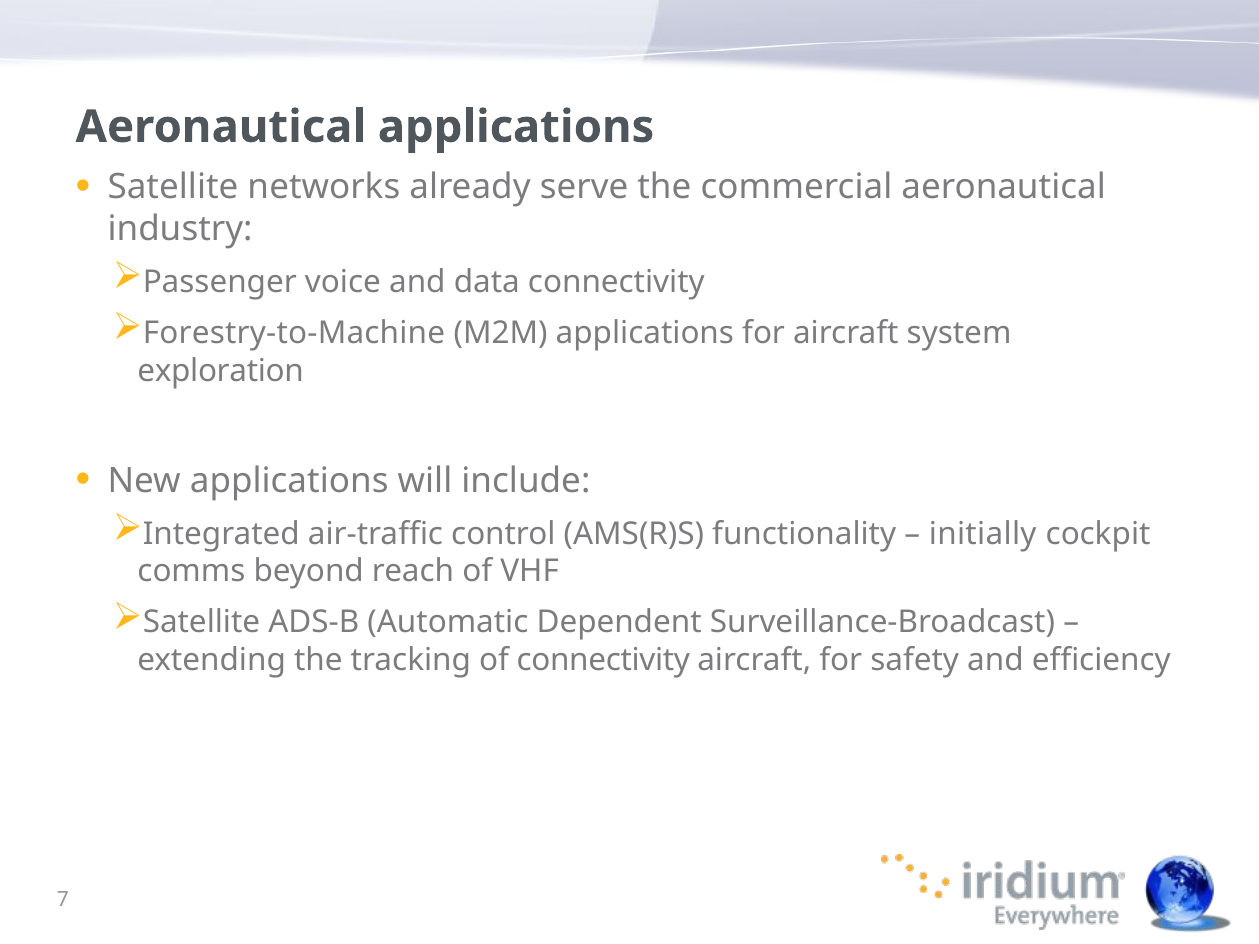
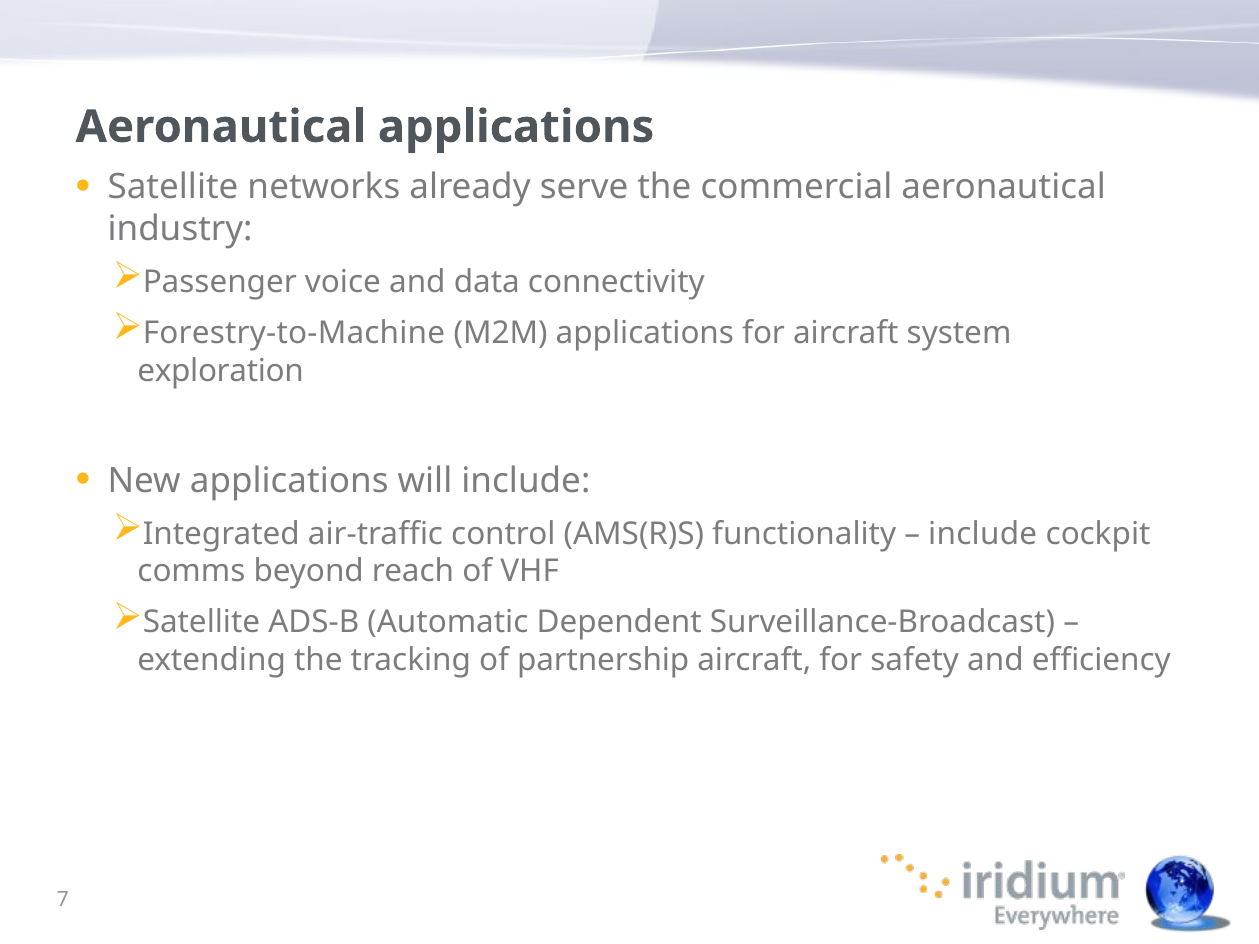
initially: initially -> include (983, 534)
of connectivity: connectivity -> partnership (603, 660)
